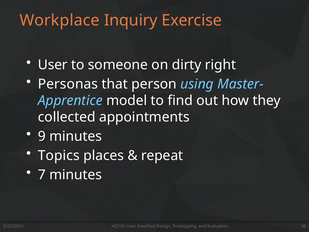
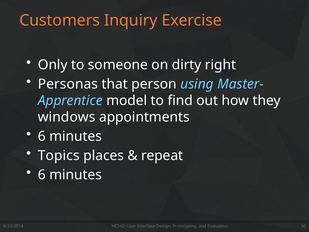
Workplace: Workplace -> Customers (60, 20)
User: User -> Only (53, 65)
collected: collected -> windows (67, 117)
9: 9 -> 6 (42, 136)
7: 7 -> 6 (42, 175)
